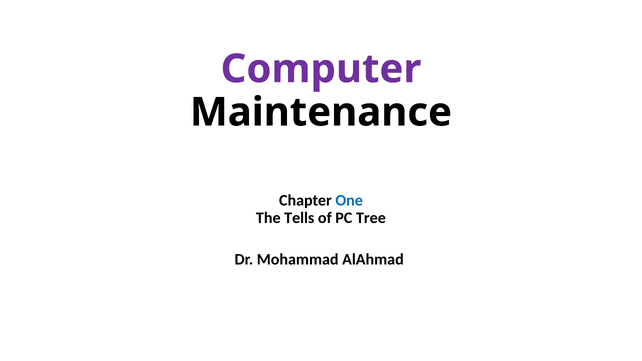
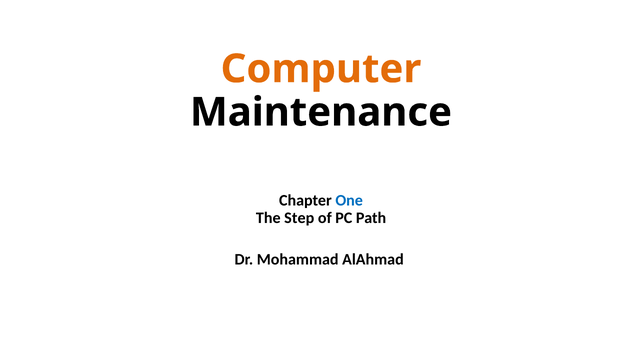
Computer colour: purple -> orange (321, 69)
Tells: Tells -> Step (299, 218)
Tree: Tree -> Path (371, 218)
